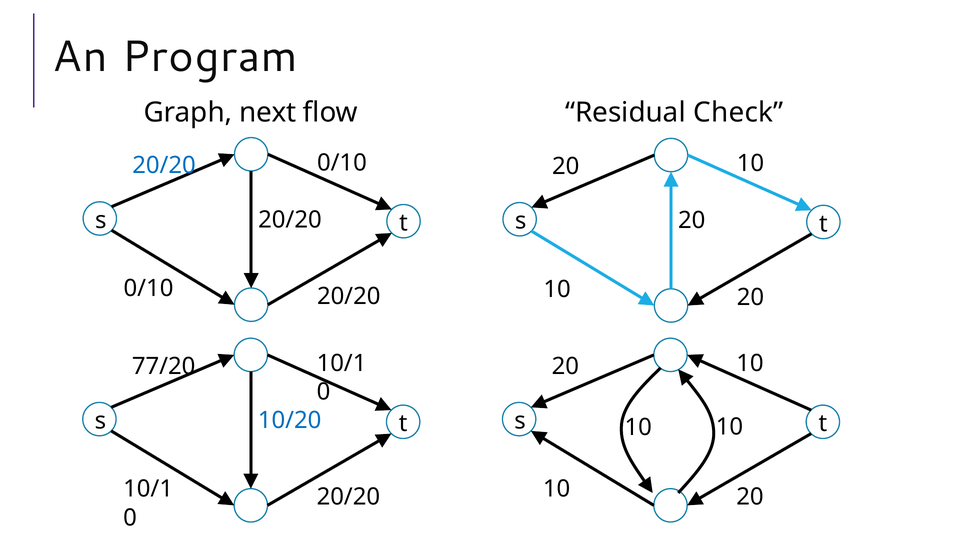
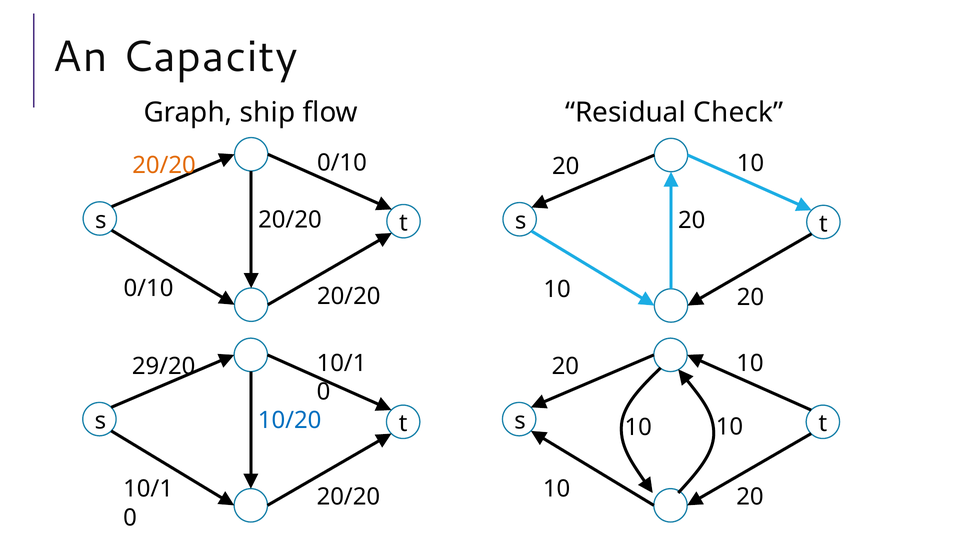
Program: Program -> Capacity (210, 57)
next: next -> ship (267, 112)
20/20 colour: blue -> orange (164, 165)
77/20: 77/20 -> 29/20 (164, 366)
